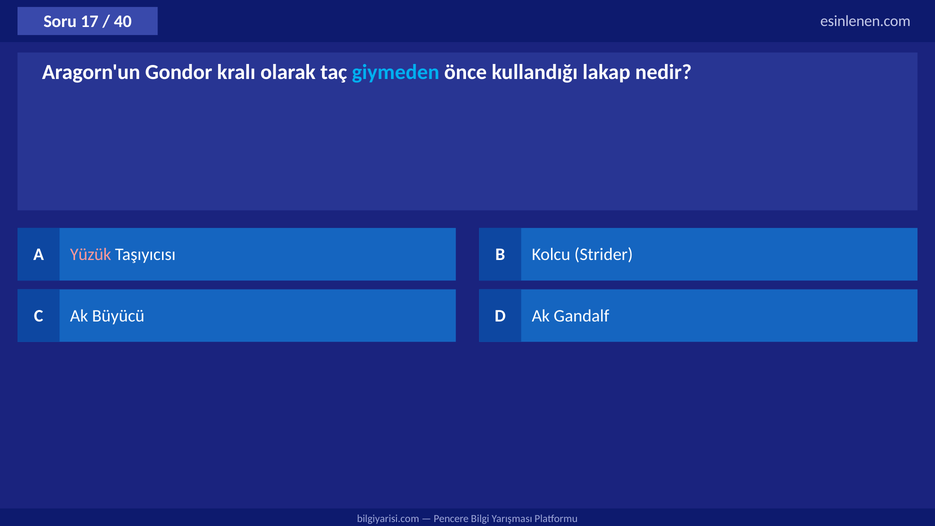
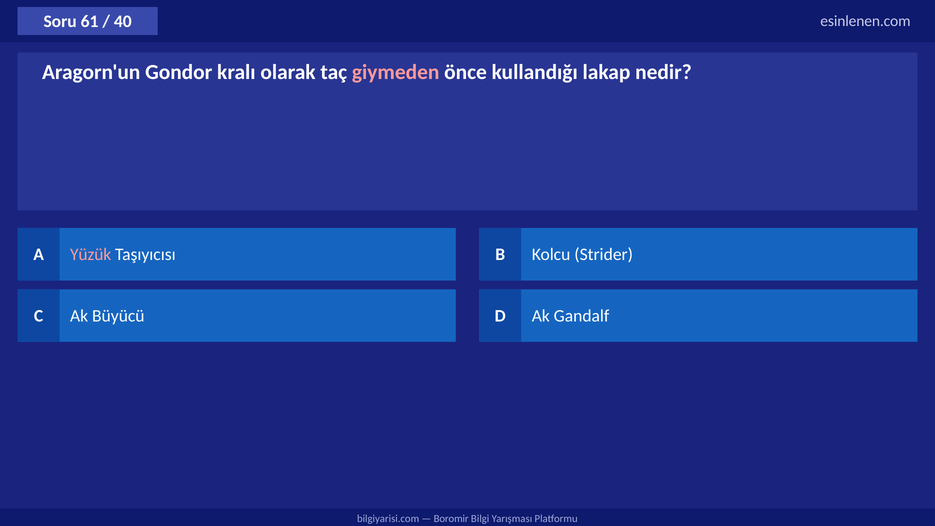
17: 17 -> 61 (90, 21)
giymeden colour: light blue -> pink (396, 72)
Pencere: Pencere -> Boromir (451, 519)
